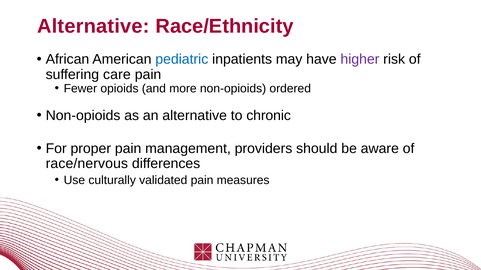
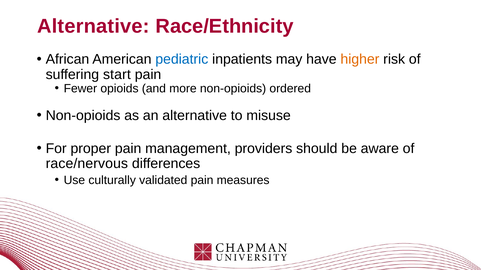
higher colour: purple -> orange (360, 59)
care: care -> start (117, 75)
chronic: chronic -> misuse (269, 116)
